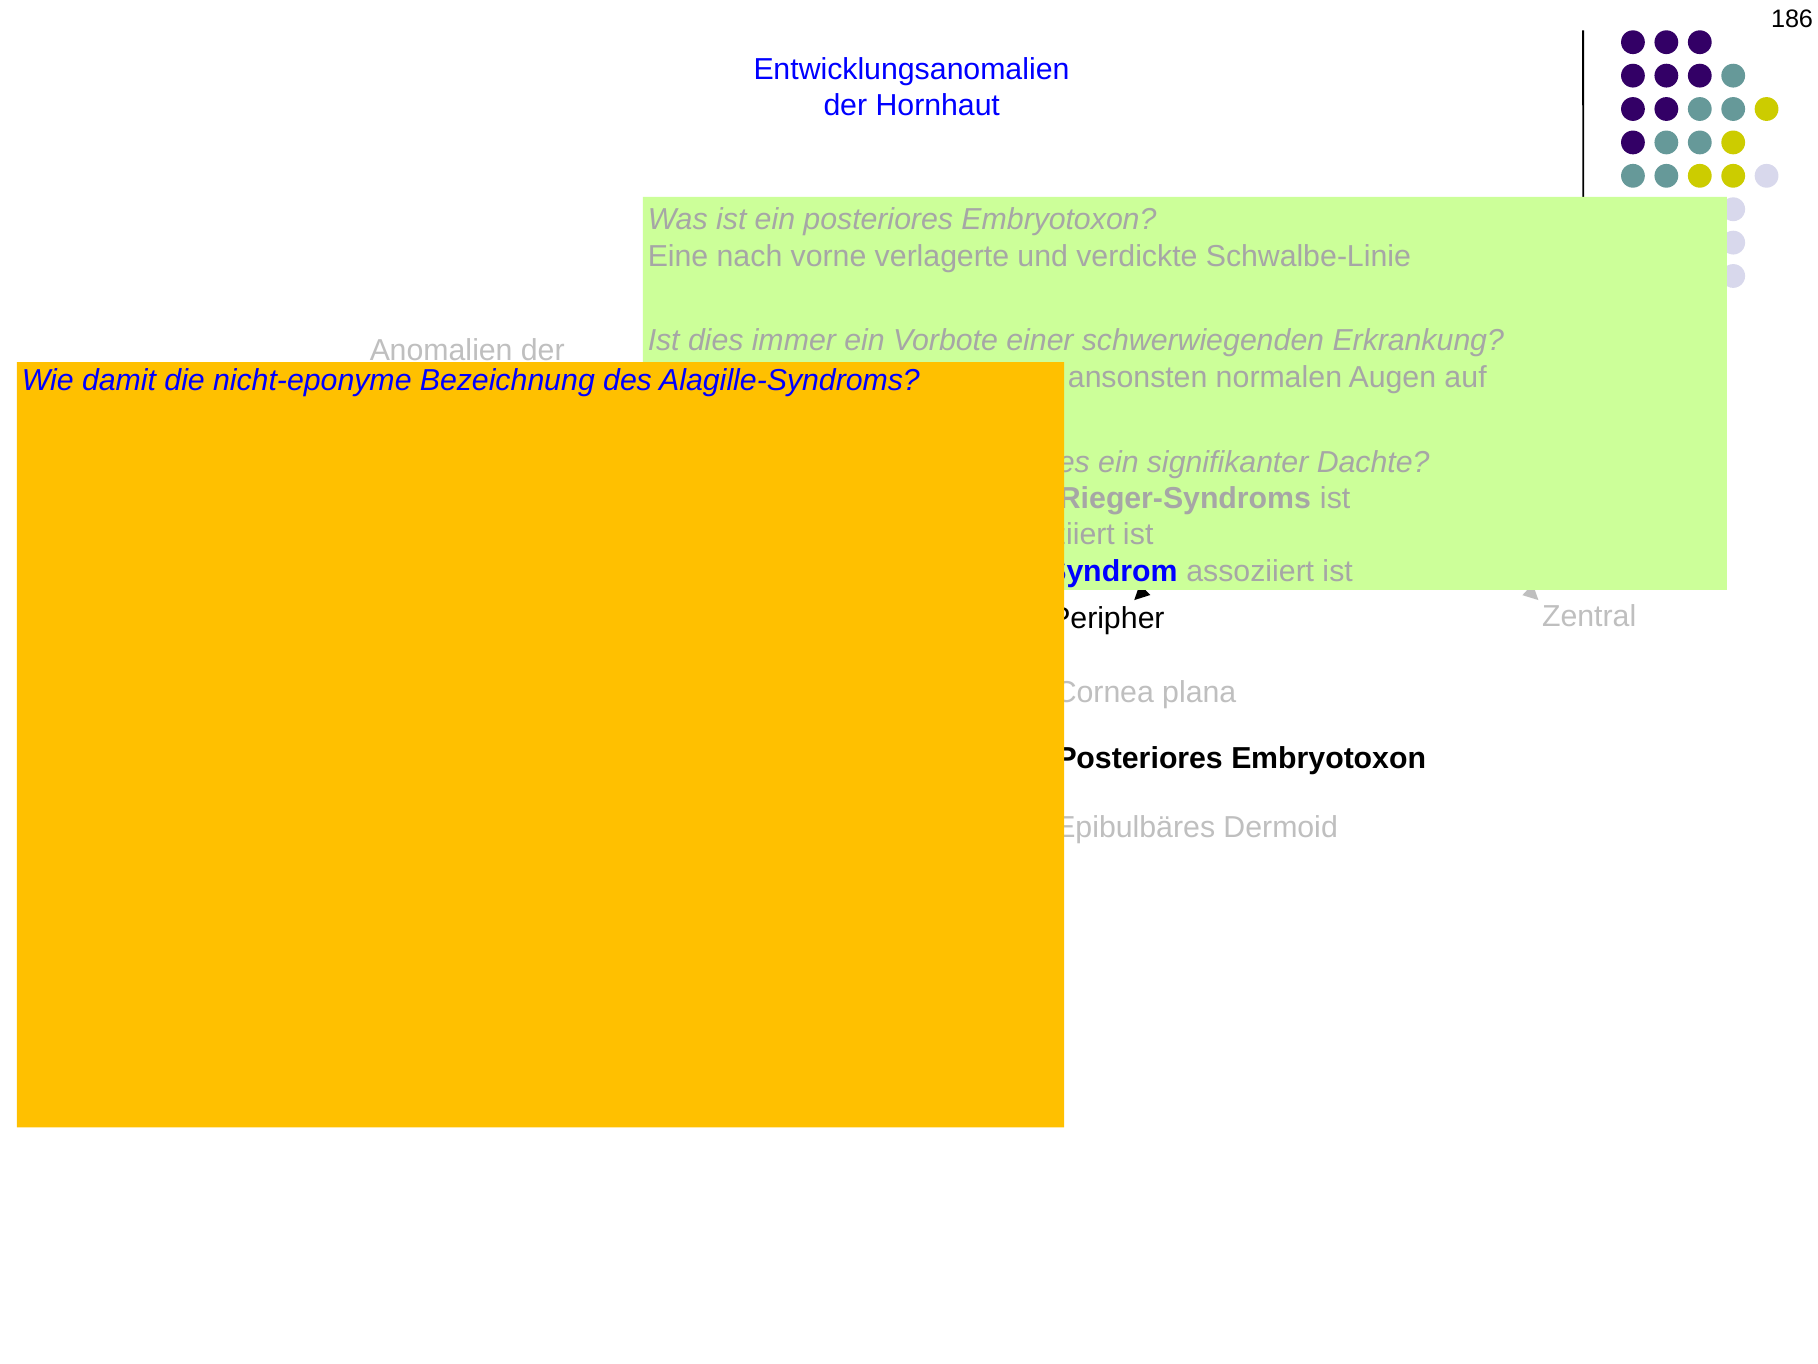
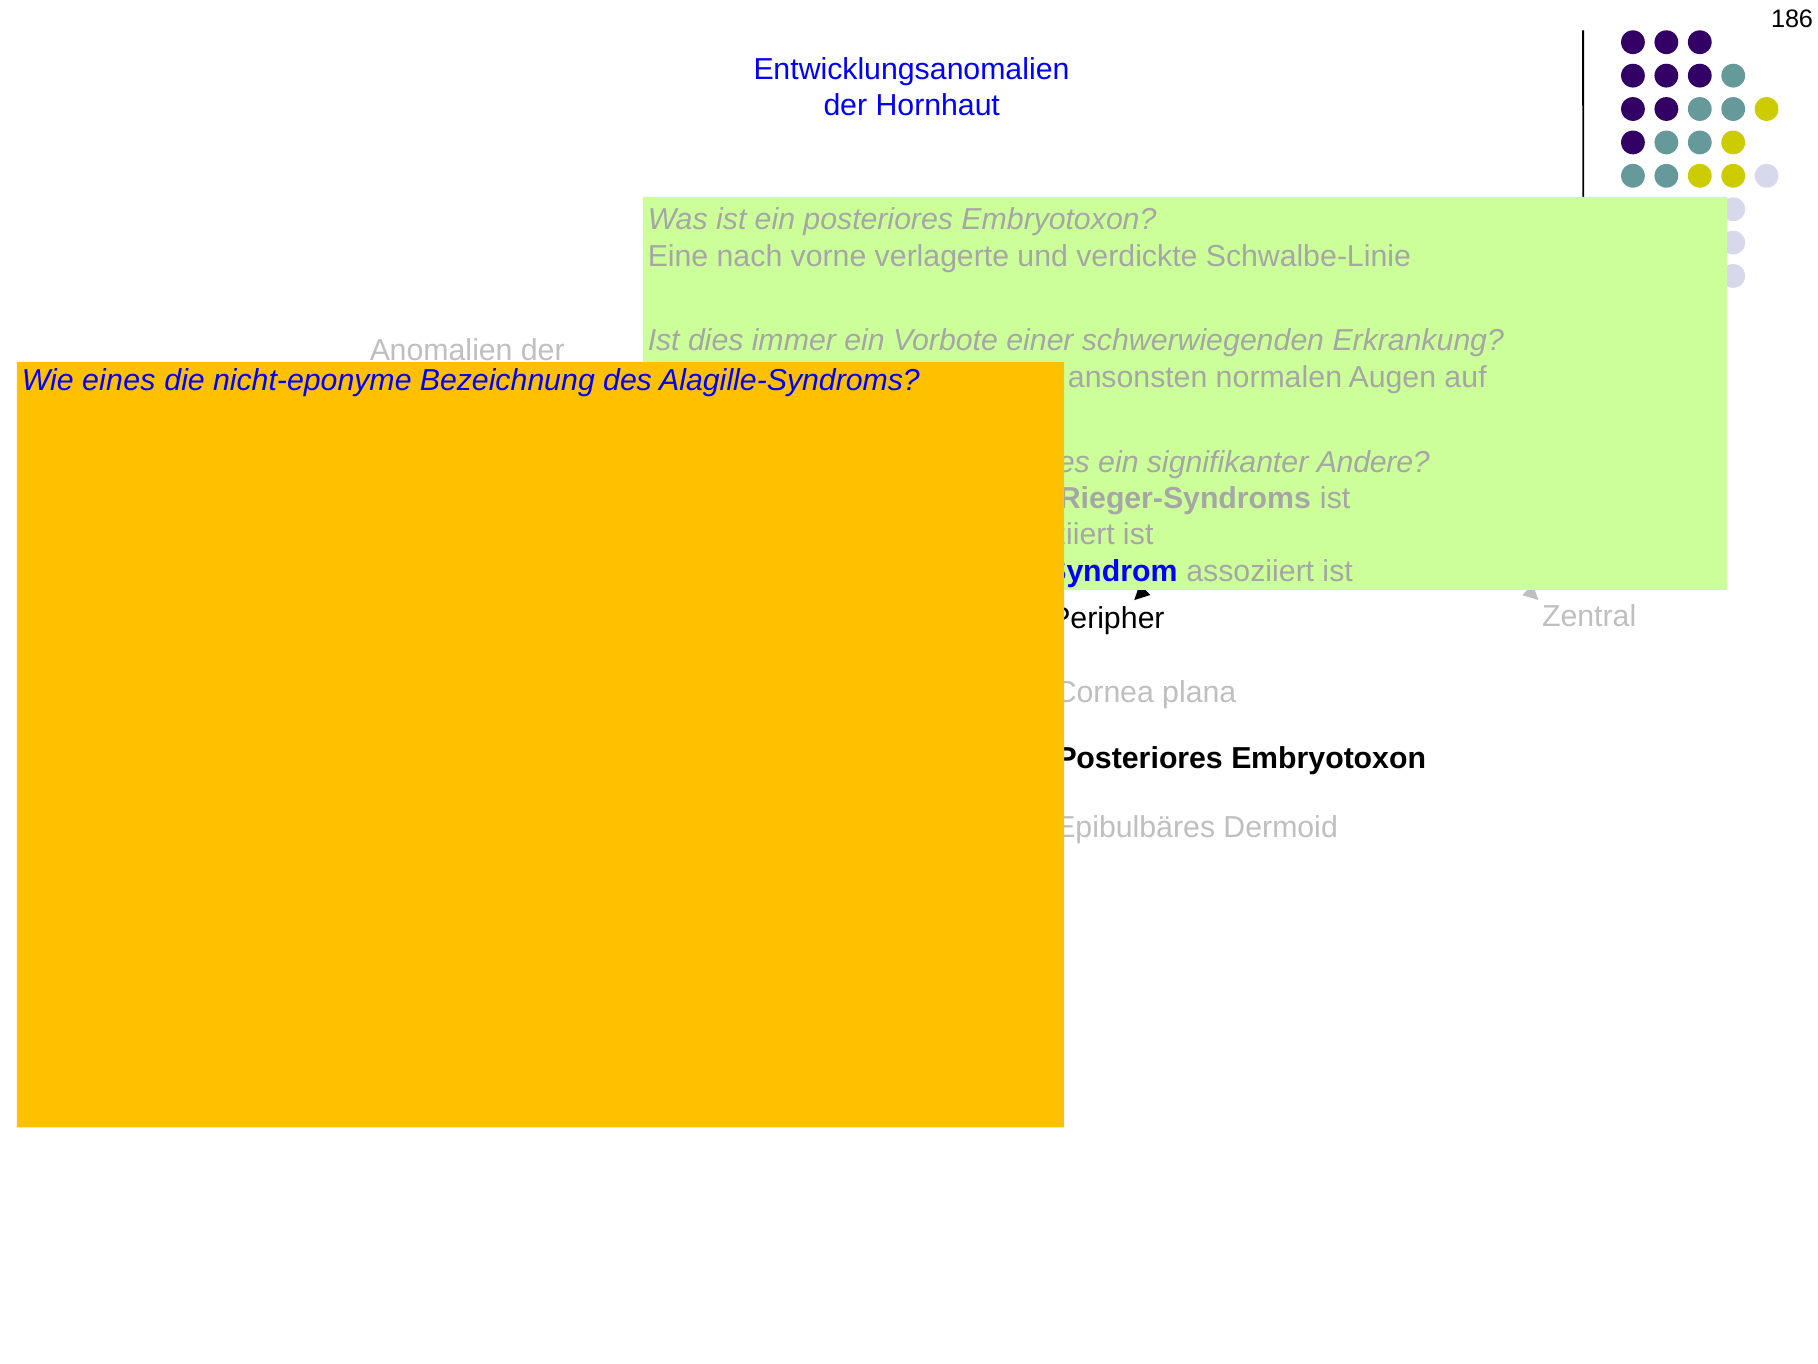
damit: damit -> eines (119, 381)
Dachte: Dachte -> Andere (1373, 462)
